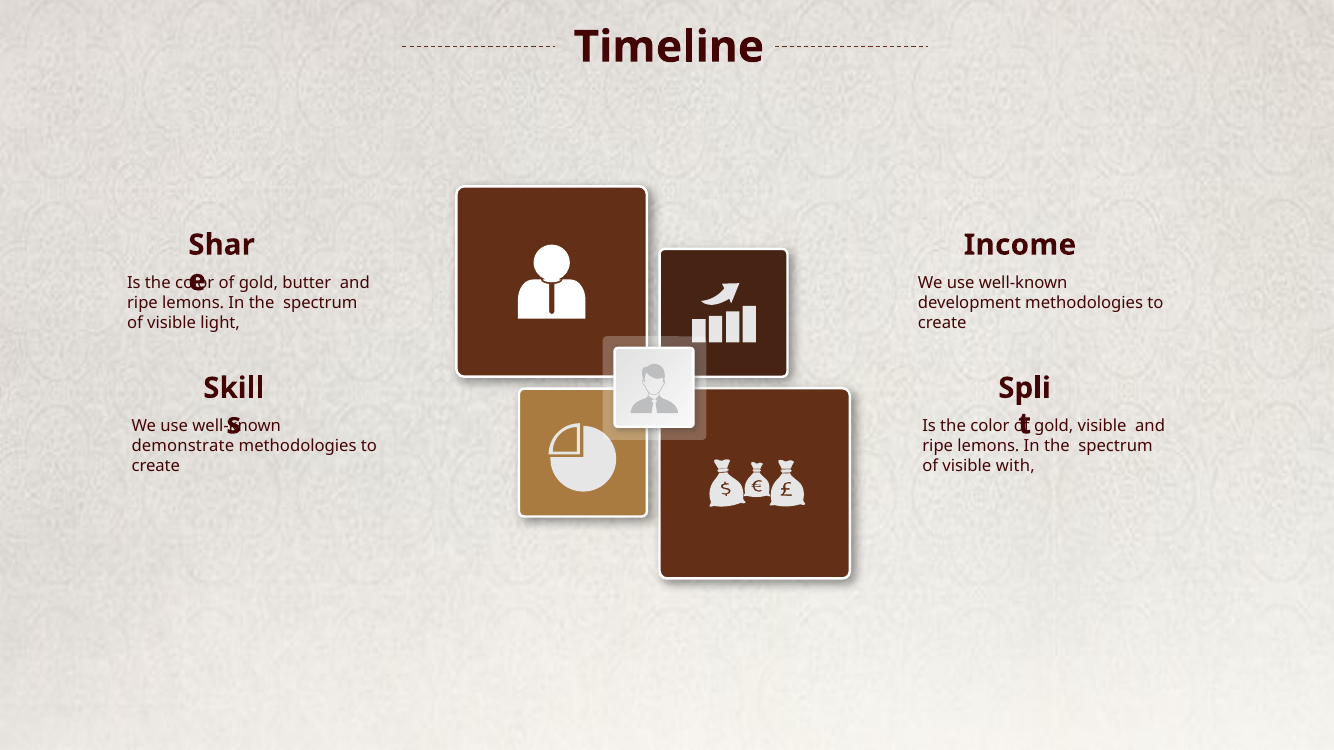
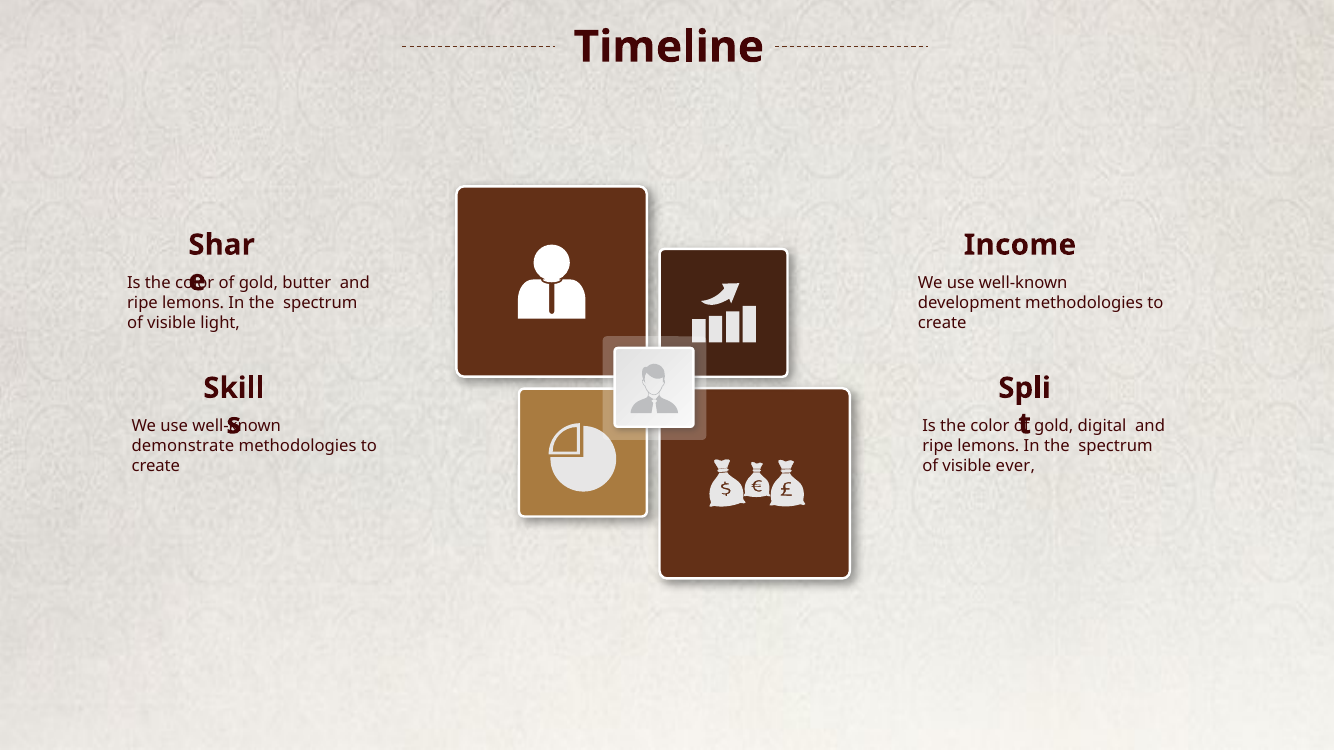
gold visible: visible -> digital (1102, 426)
with: with -> ever (1015, 466)
